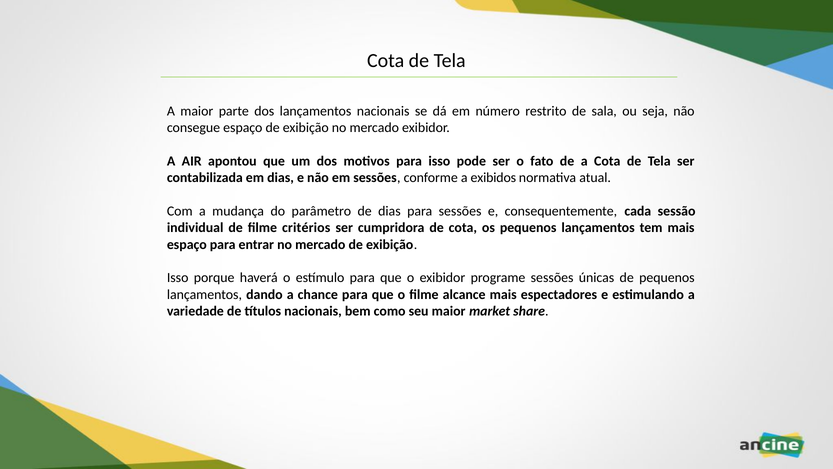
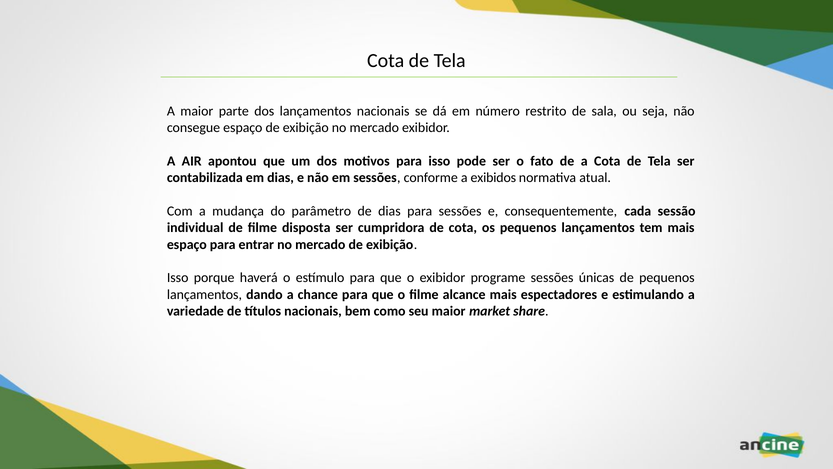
critérios: critérios -> disposta (306, 228)
